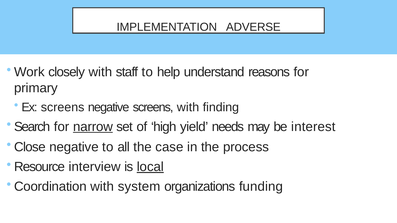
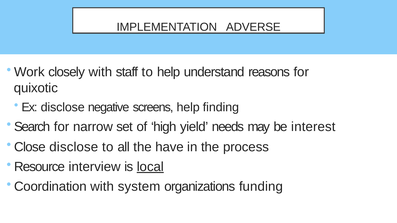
primary: primary -> quixotic (36, 88)
Ex screens: screens -> disclose (63, 107)
screens with: with -> help (188, 107)
narrow underline: present -> none (93, 127)
Close negative: negative -> disclose (74, 147)
case: case -> have (169, 147)
